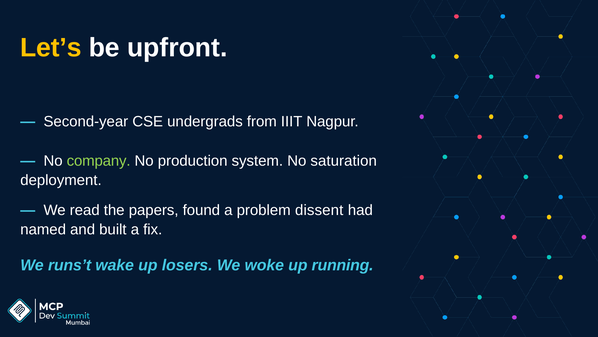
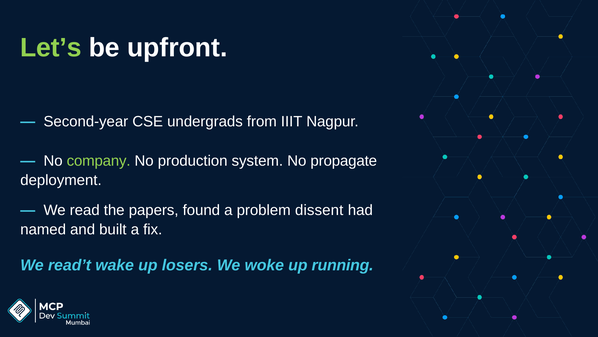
Let’s colour: yellow -> light green (51, 48)
saturation: saturation -> propagate (344, 161)
runs’t: runs’t -> read’t (70, 265)
